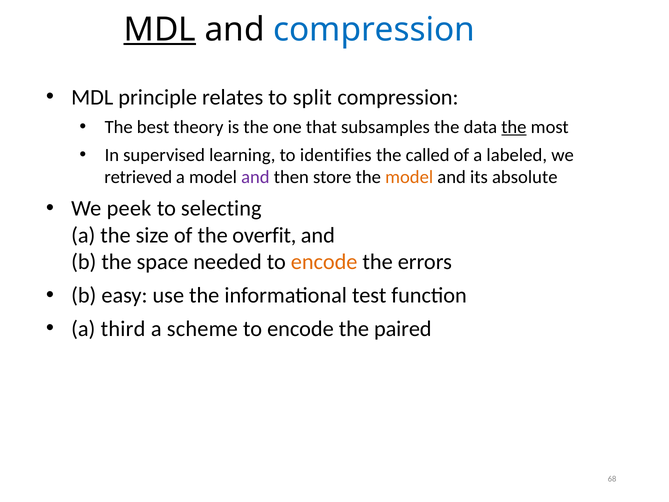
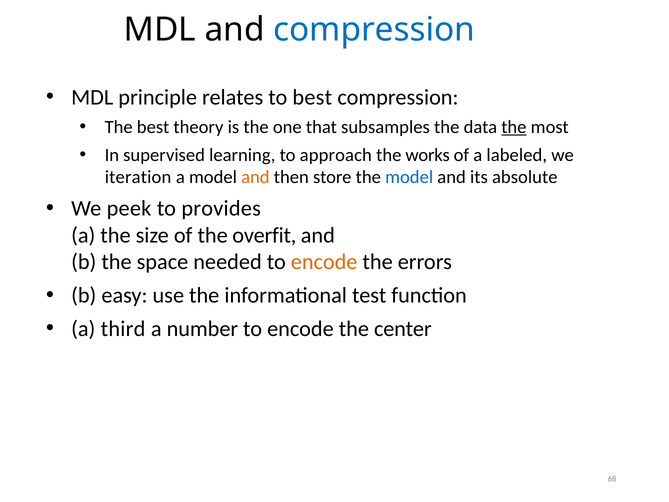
MDL underline: present -> none (160, 30)
to split: split -> best (312, 97)
identifies: identifies -> approach (336, 155)
called: called -> works (428, 155)
retrieved: retrieved -> iteration (138, 177)
and colour: purple -> orange (255, 177)
model colour: orange -> blue (409, 177)
selecting: selecting -> provides (221, 208)
scheme: scheme -> number (202, 328)
paired: paired -> center (403, 328)
